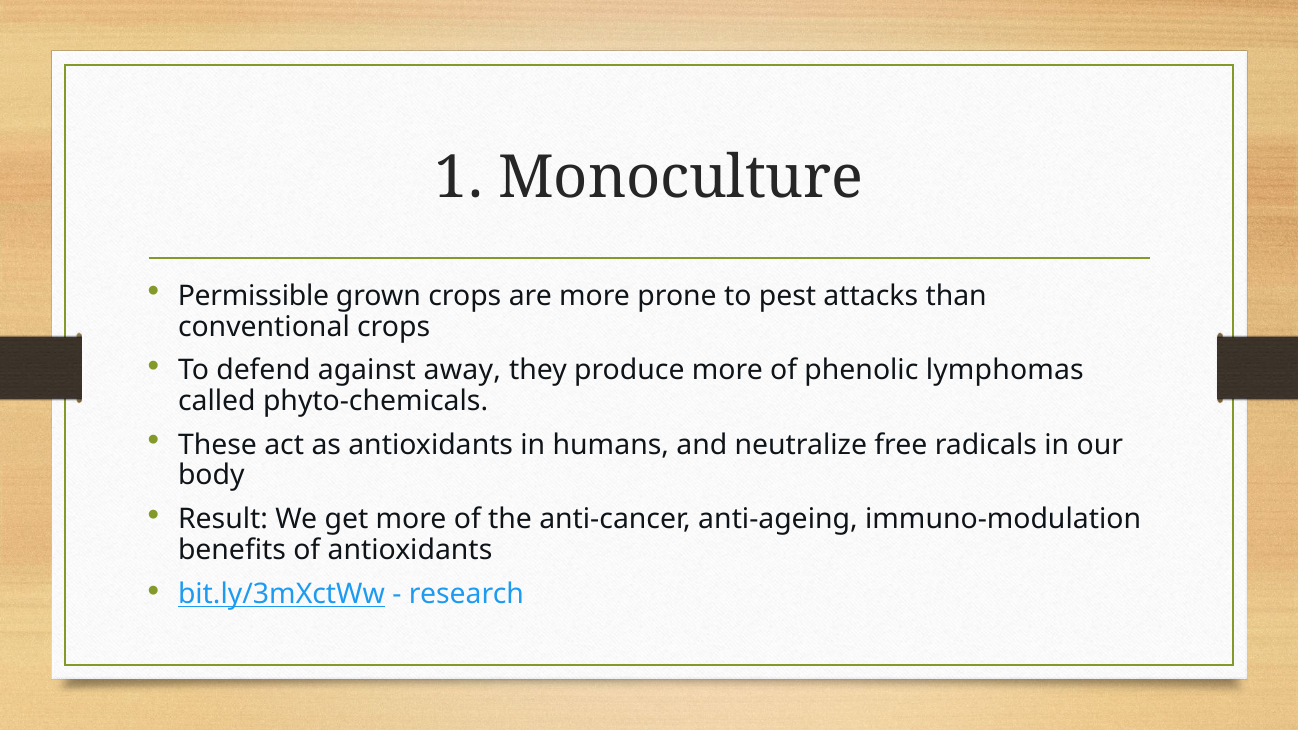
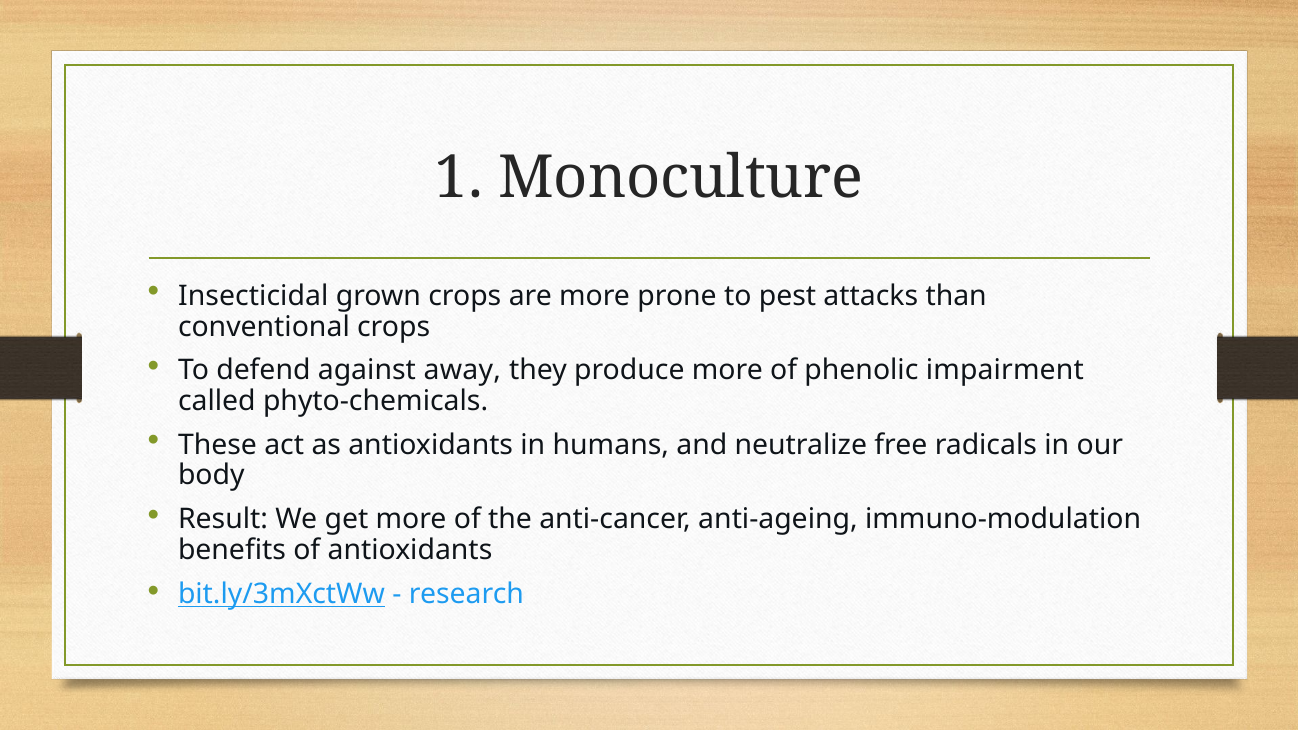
Permissible: Permissible -> Insecticidal (253, 296)
lymphomas: lymphomas -> impairment (1005, 371)
